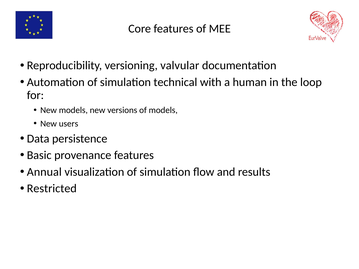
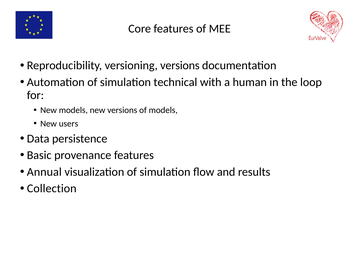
versioning valvular: valvular -> versions (180, 66)
Restricted: Restricted -> Collection (52, 189)
